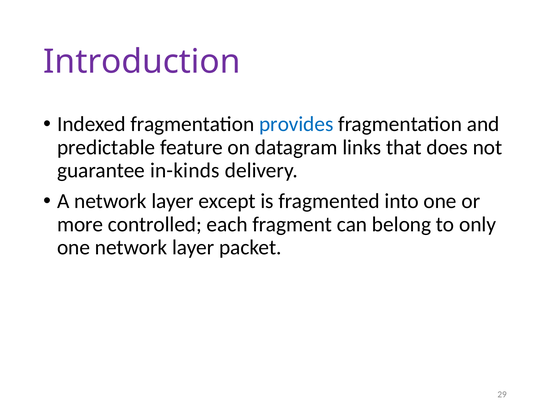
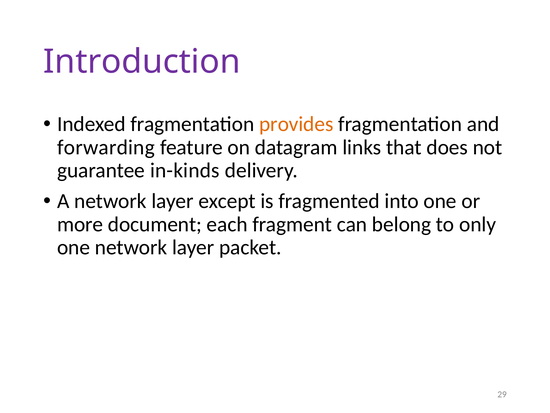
provides colour: blue -> orange (296, 124)
predictable: predictable -> forwarding (106, 147)
controlled: controlled -> document (155, 224)
